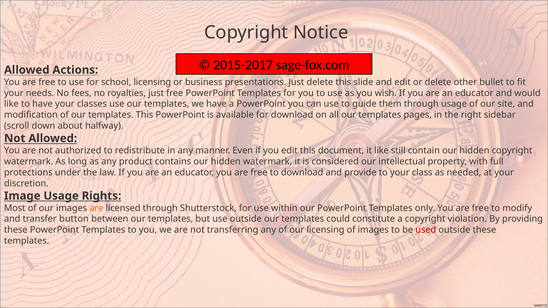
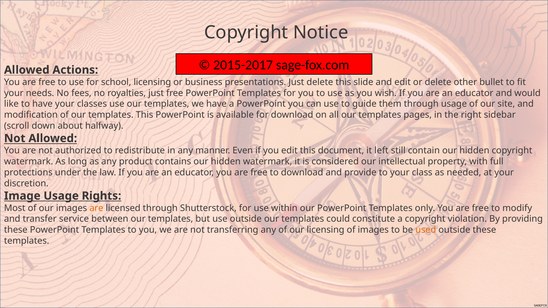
it like: like -> left (381, 151)
button: button -> service (74, 219)
used colour: red -> orange (426, 230)
